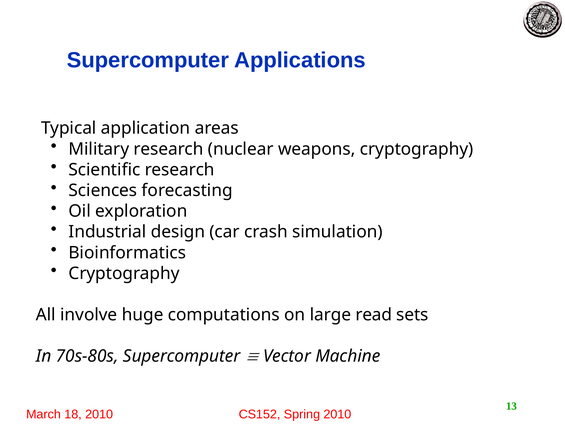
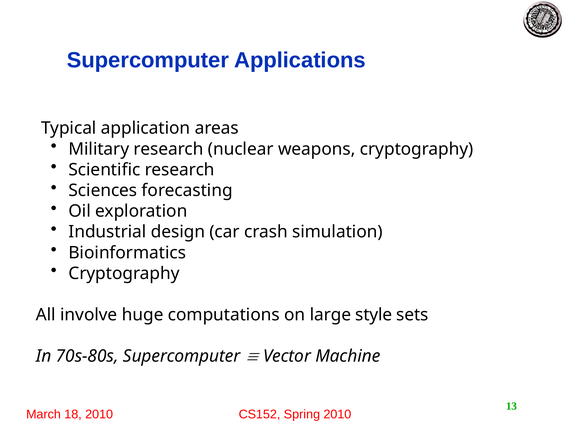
read: read -> style (374, 315)
